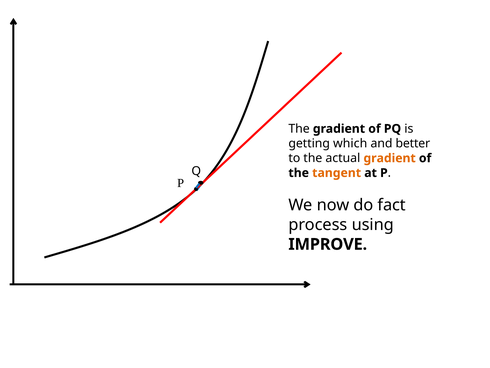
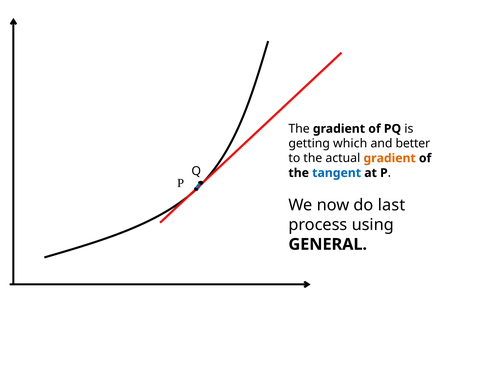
tangent colour: orange -> blue (337, 173)
fact: fact -> last (392, 205)
IMPROVE: IMPROVE -> GENERAL (328, 244)
